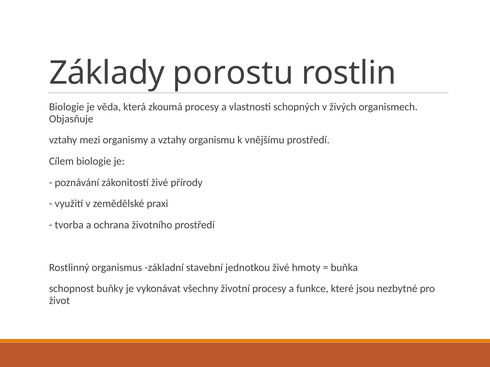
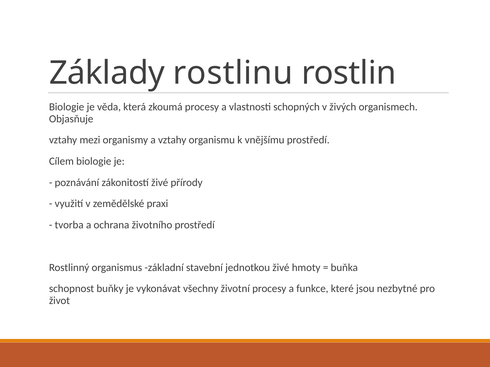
porostu: porostu -> rostlinu (233, 73)
